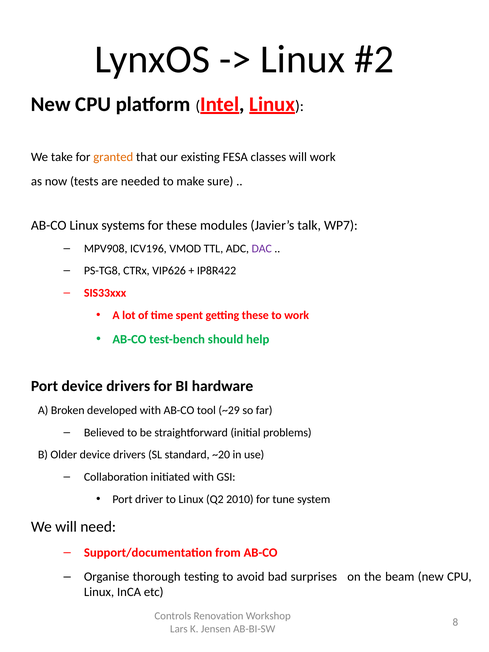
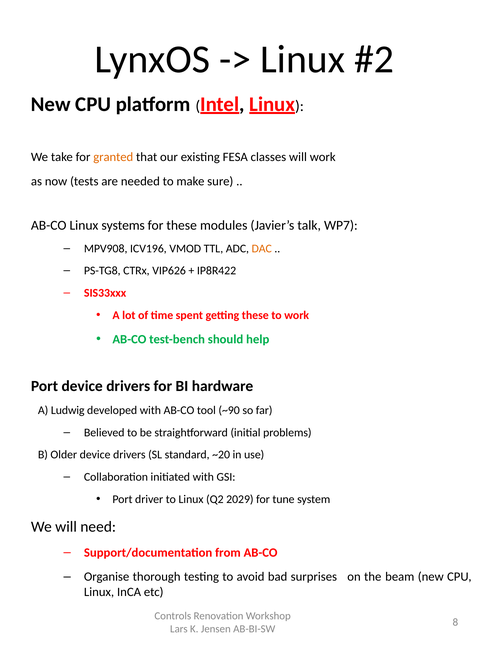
DAC colour: purple -> orange (262, 248)
Broken: Broken -> Ludwig (68, 410)
~29: ~29 -> ~90 (229, 410)
2010: 2010 -> 2029 (240, 499)
